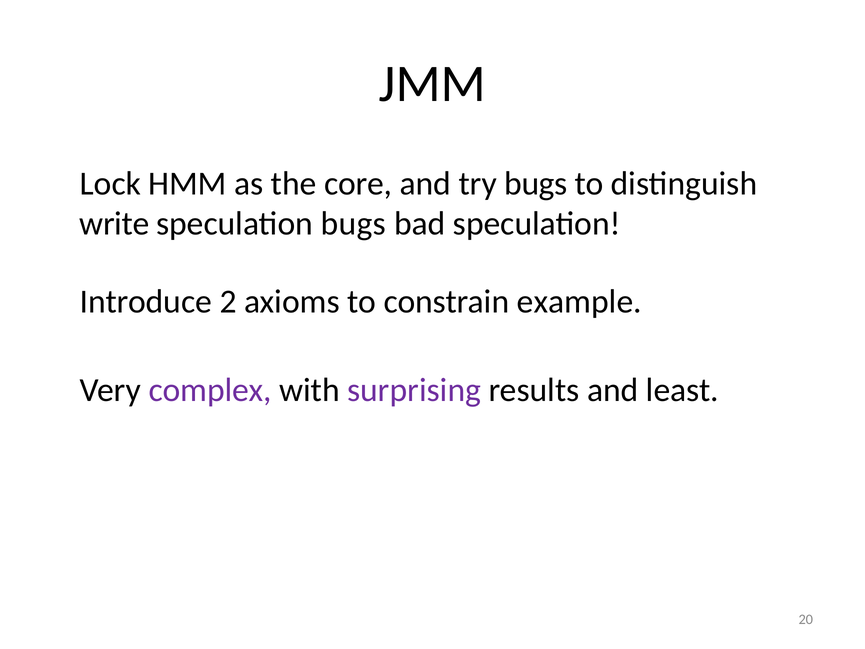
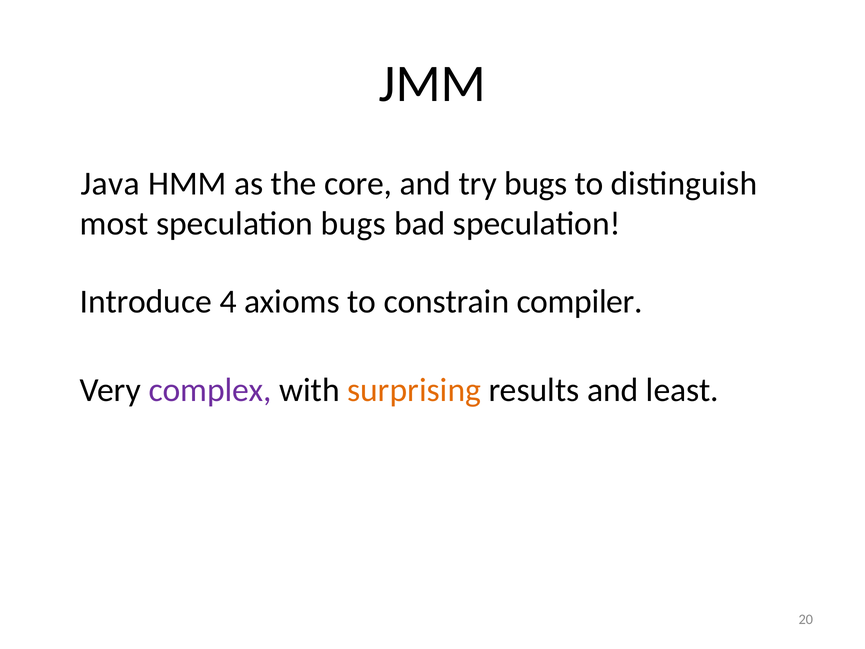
Lock: Lock -> Java (110, 183)
write: write -> most (114, 224)
2: 2 -> 4 (228, 302)
example: example -> compiler (580, 302)
surprising colour: purple -> orange (414, 390)
